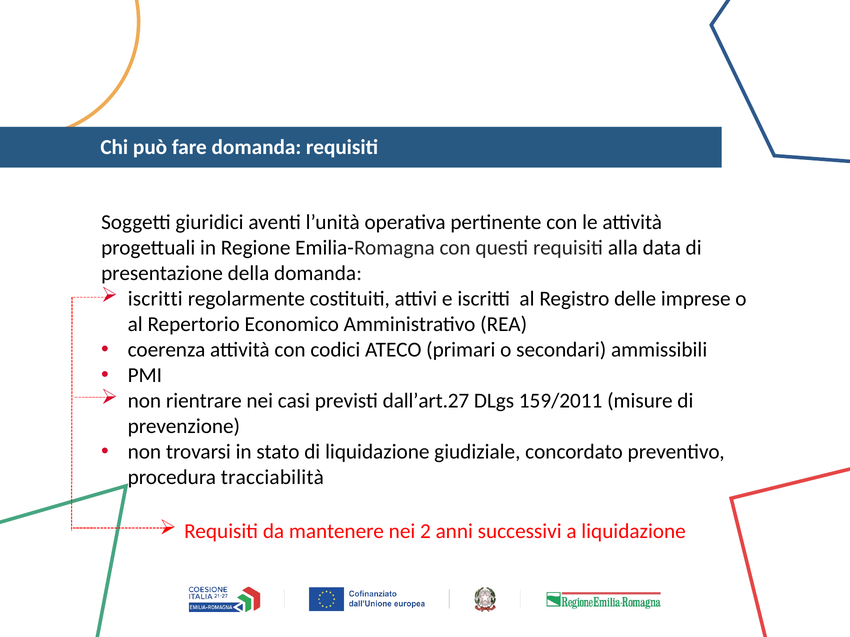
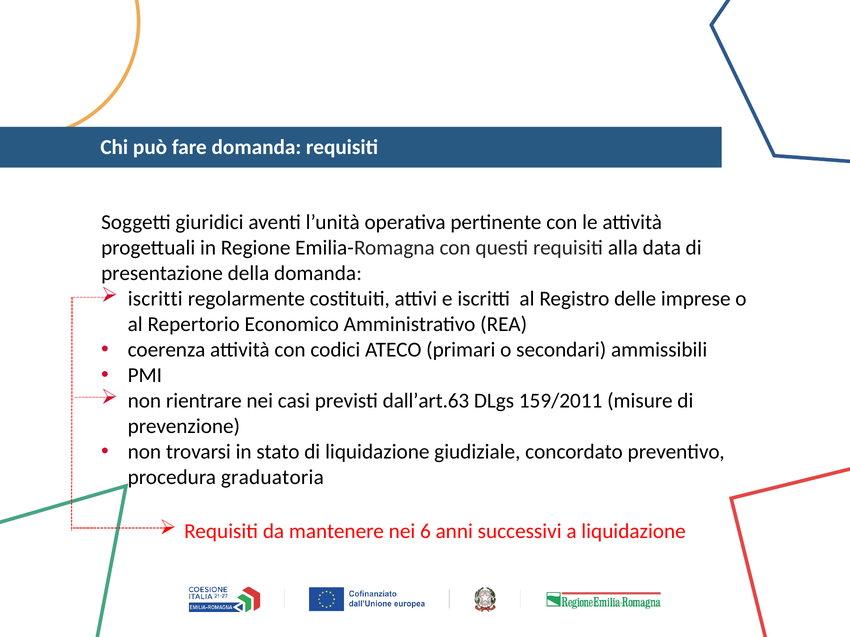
dall’art.27: dall’art.27 -> dall’art.63 (426, 401)
tracciabilità: tracciabilità -> graduatoria (272, 478)
2: 2 -> 6 (425, 532)
